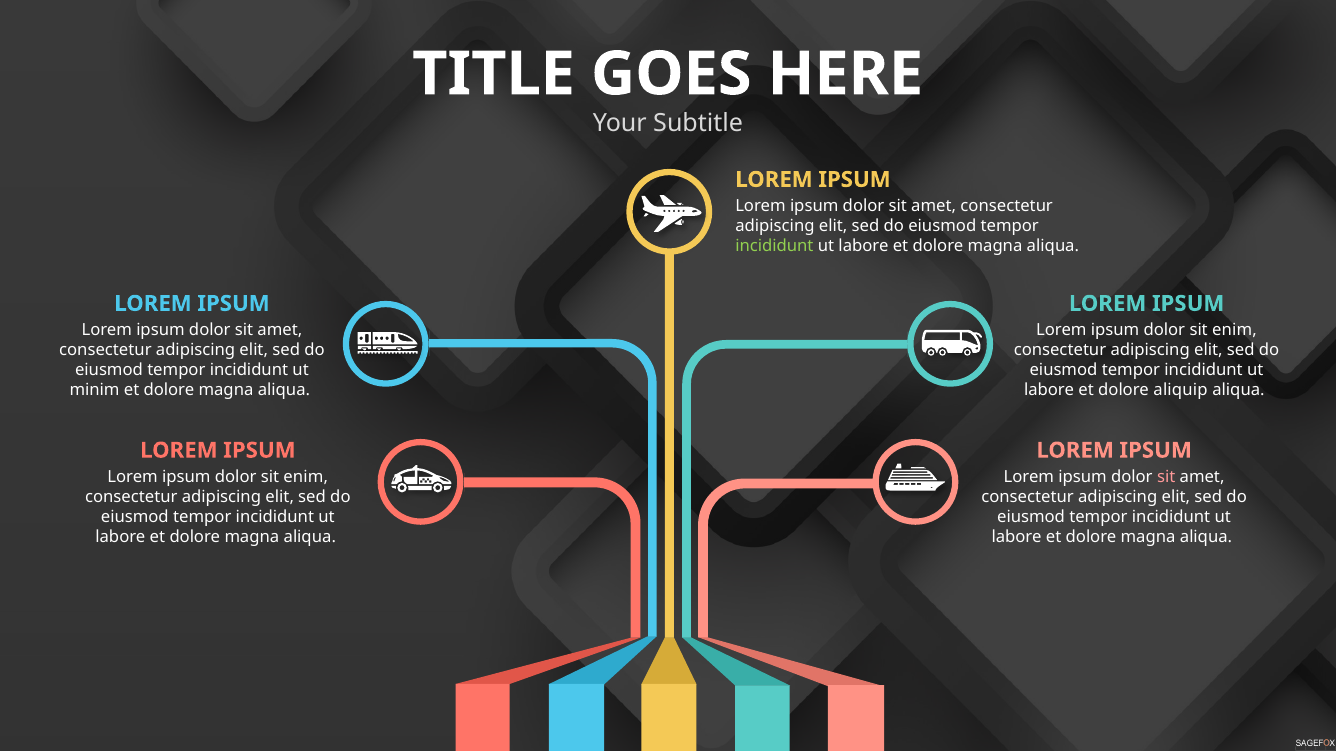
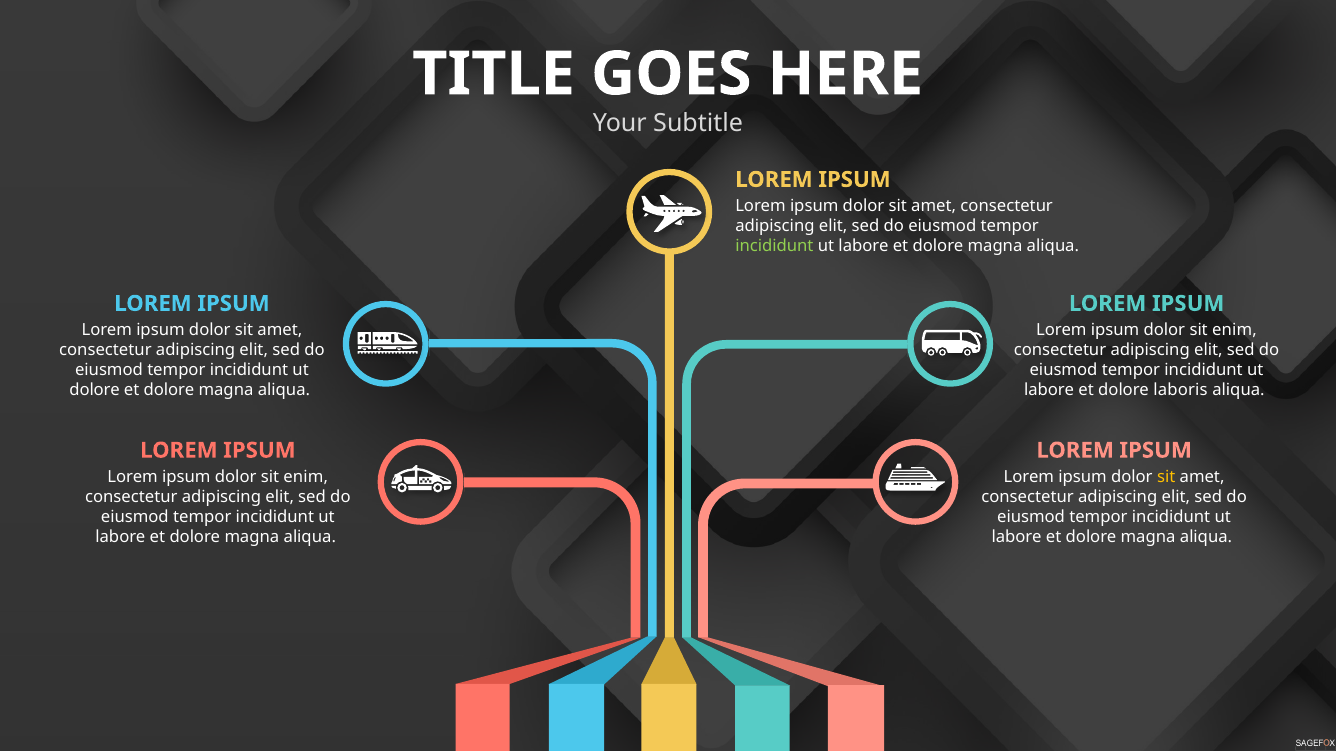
minim: minim -> dolore (95, 390)
aliquip: aliquip -> laboris (1181, 390)
sit colour: pink -> yellow (1166, 477)
